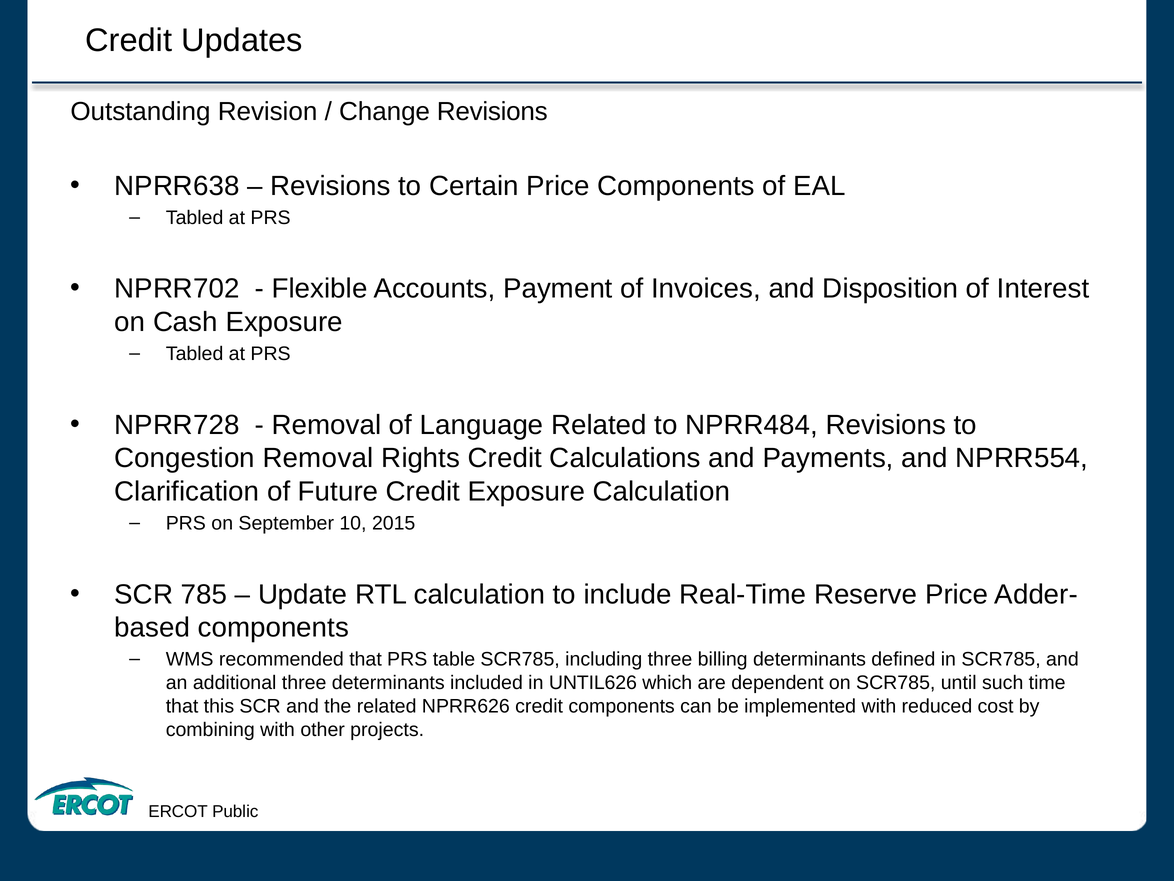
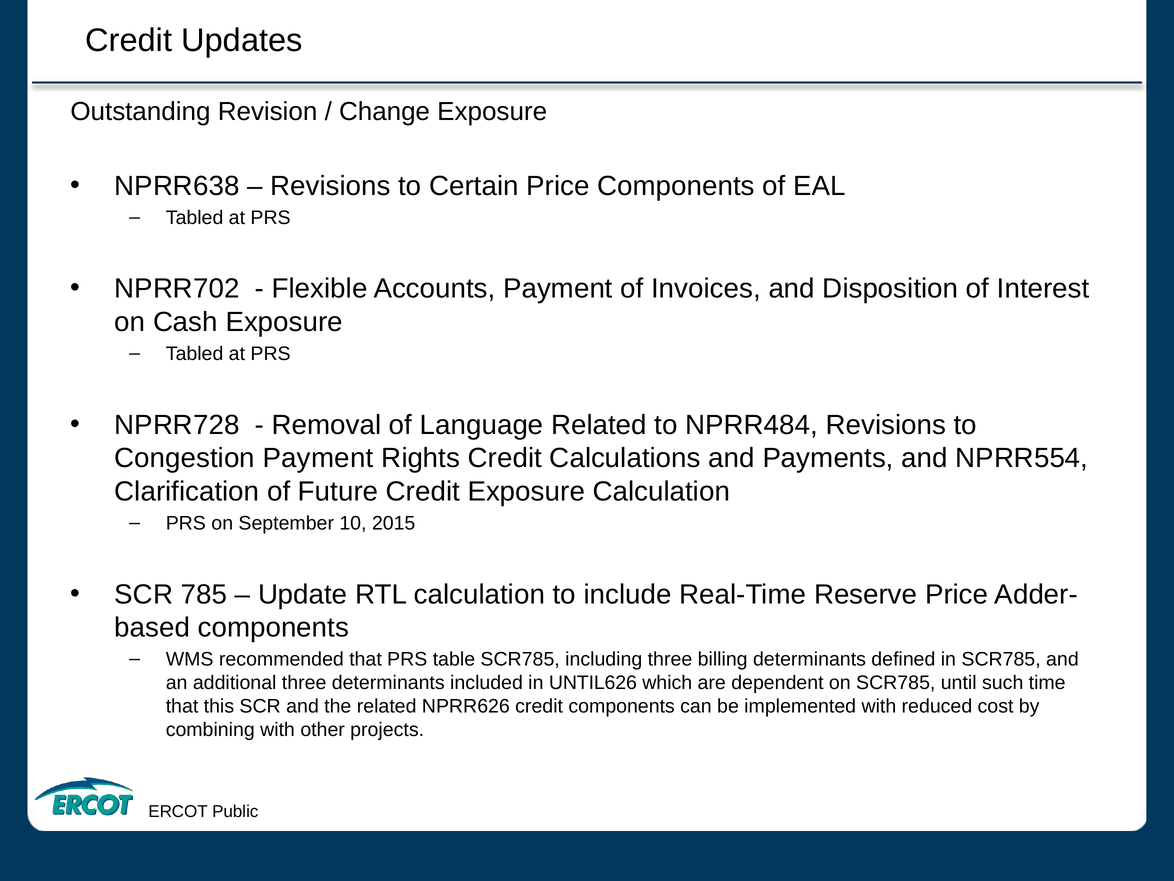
Change Revisions: Revisions -> Exposure (492, 111)
Congestion Removal: Removal -> Payment (318, 458)
